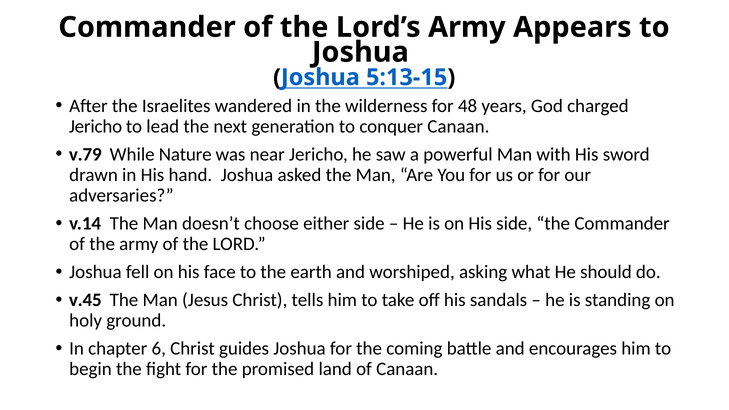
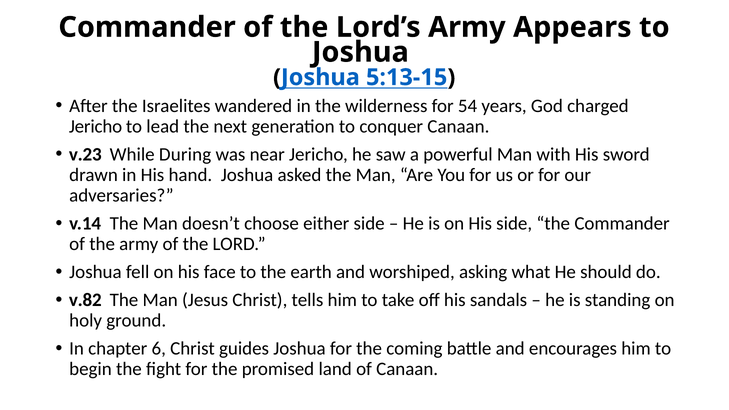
48: 48 -> 54 (468, 106)
v.79: v.79 -> v.23 (85, 154)
Nature: Nature -> During (185, 154)
v.45: v.45 -> v.82 (85, 300)
